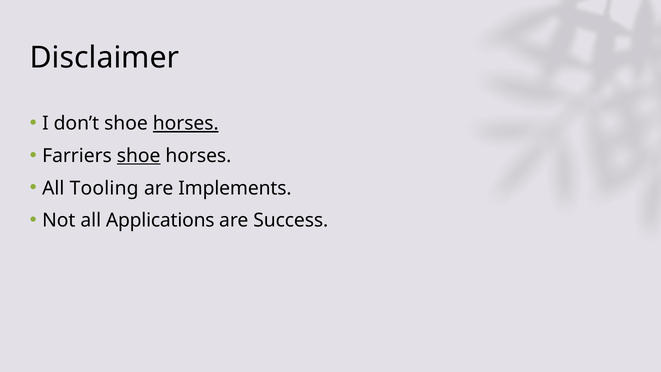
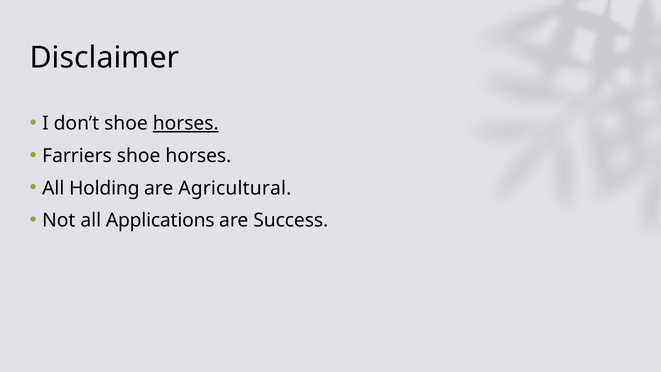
shoe underline: present -> none (139, 156)
Tooling: Tooling -> Holding (104, 188)
Implements: Implements -> Agricultural (235, 188)
